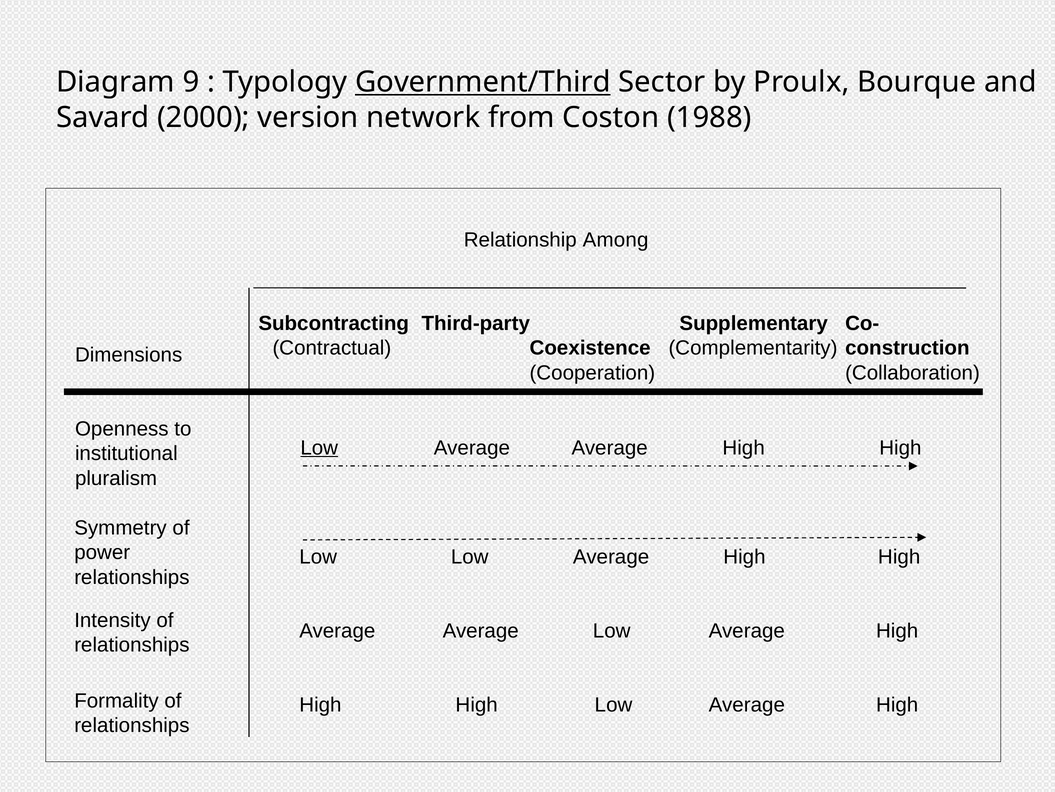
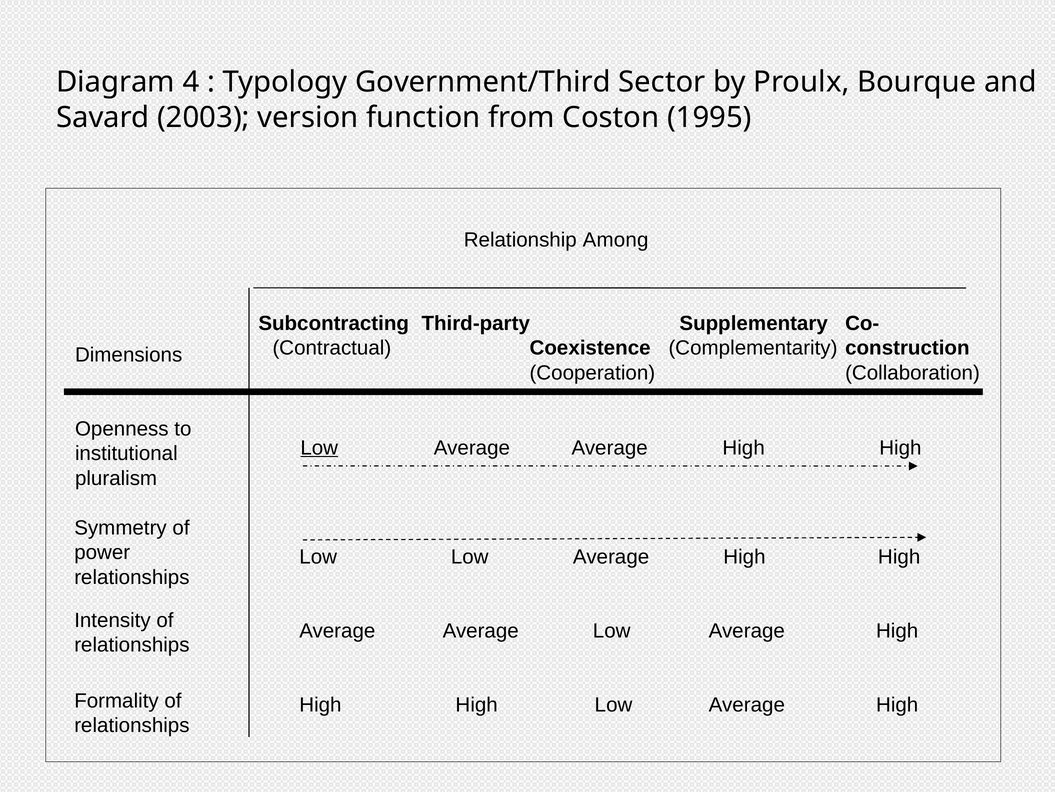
9: 9 -> 4 (191, 82)
Government/Third underline: present -> none (483, 82)
2000: 2000 -> 2003 (203, 117)
network: network -> function (423, 117)
1988: 1988 -> 1995 (709, 117)
